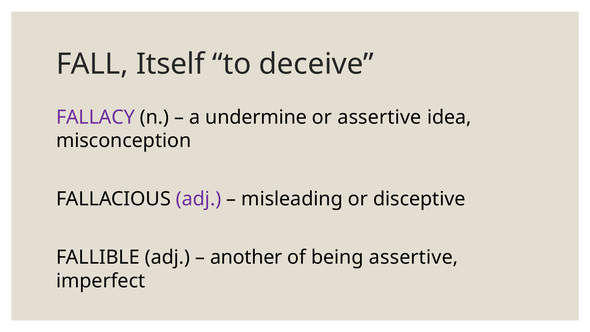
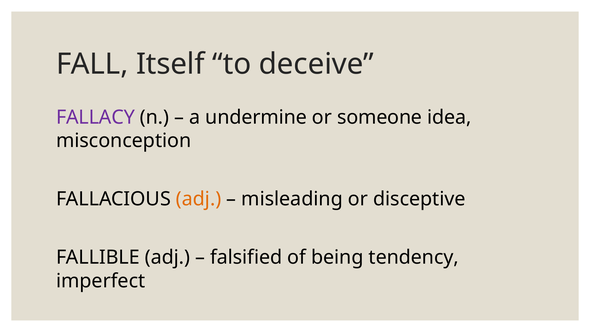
or assertive: assertive -> someone (380, 117)
adj colour: purple -> orange (199, 199)
another: another -> falsified (246, 257)
being assertive: assertive -> tendency (414, 257)
